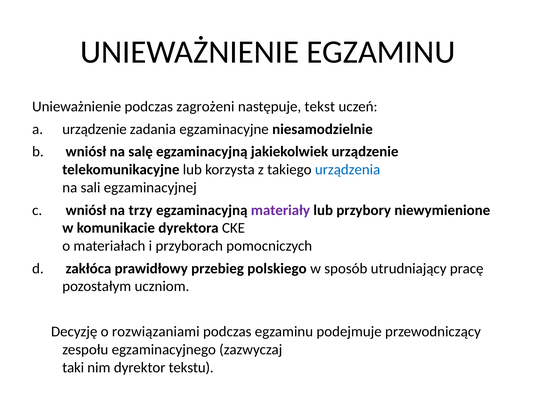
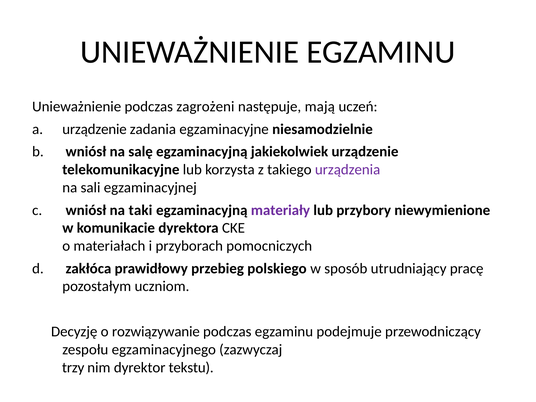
tekst: tekst -> mają (320, 106)
urządzenia colour: blue -> purple (348, 170)
trzy: trzy -> taki (141, 210)
rozwiązaniami: rozwiązaniami -> rozwiązywanie (156, 332)
taki: taki -> trzy (73, 367)
